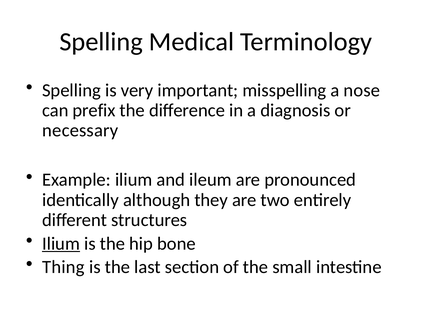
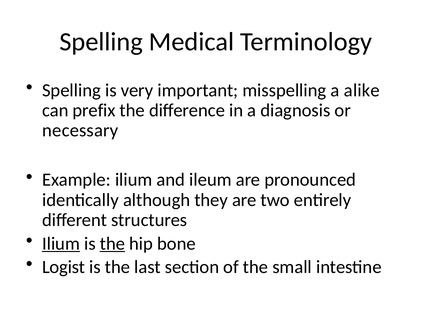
nose: nose -> alike (362, 90)
the underline: none -> present (112, 244)
Thing: Thing -> Logist (64, 267)
